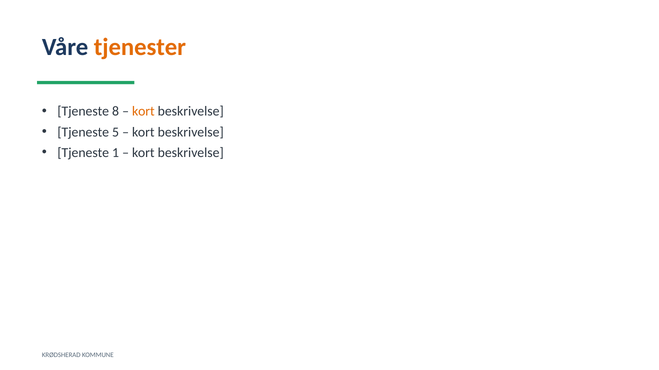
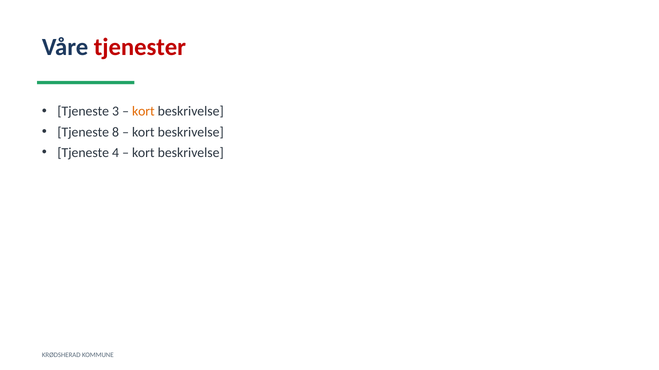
tjenester colour: orange -> red (140, 47)
8: 8 -> 3 (116, 112)
5: 5 -> 8 (116, 132)
1: 1 -> 4 (116, 153)
